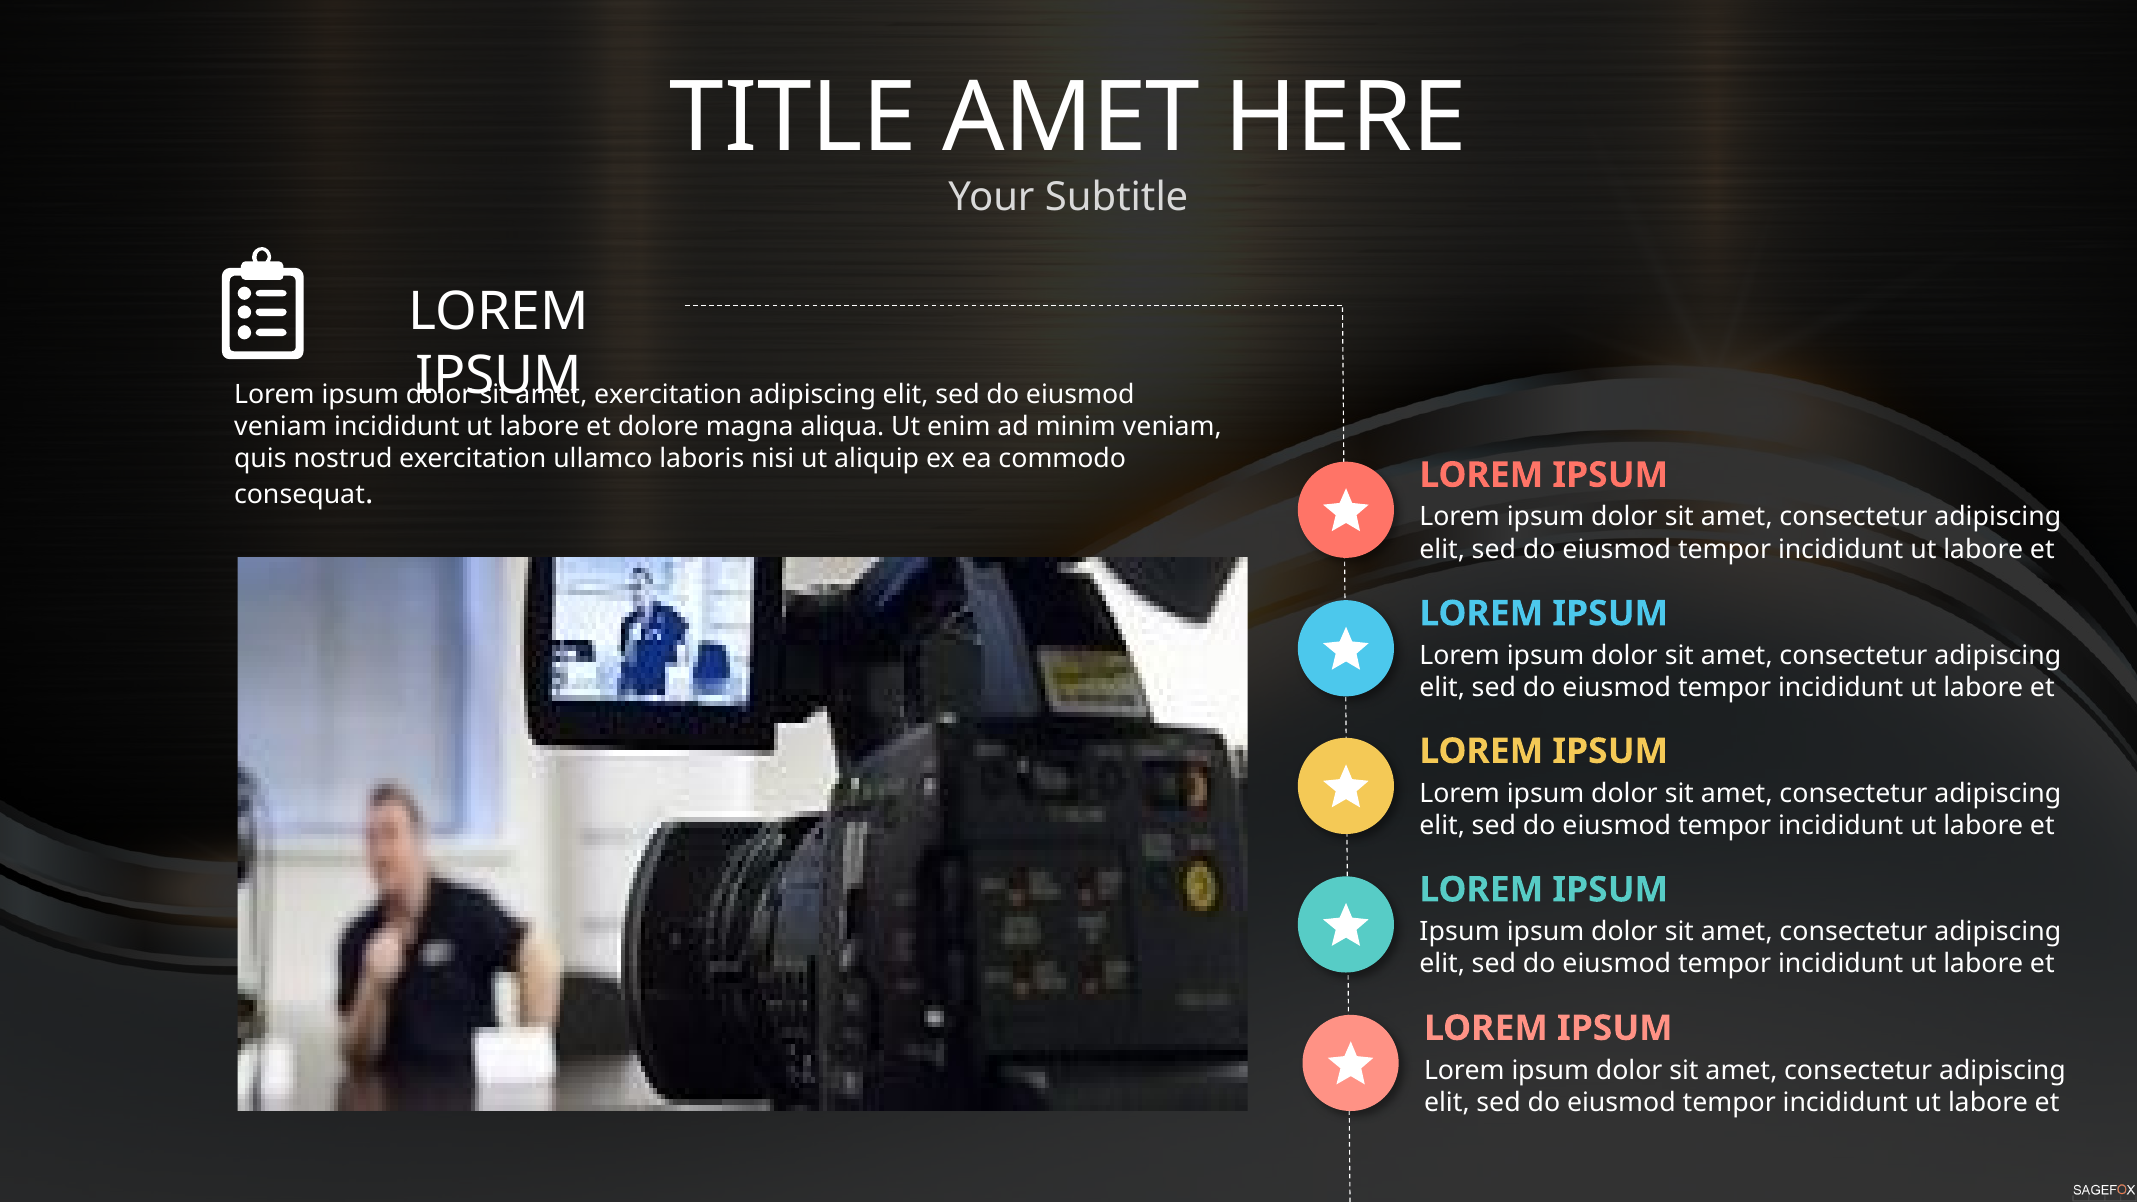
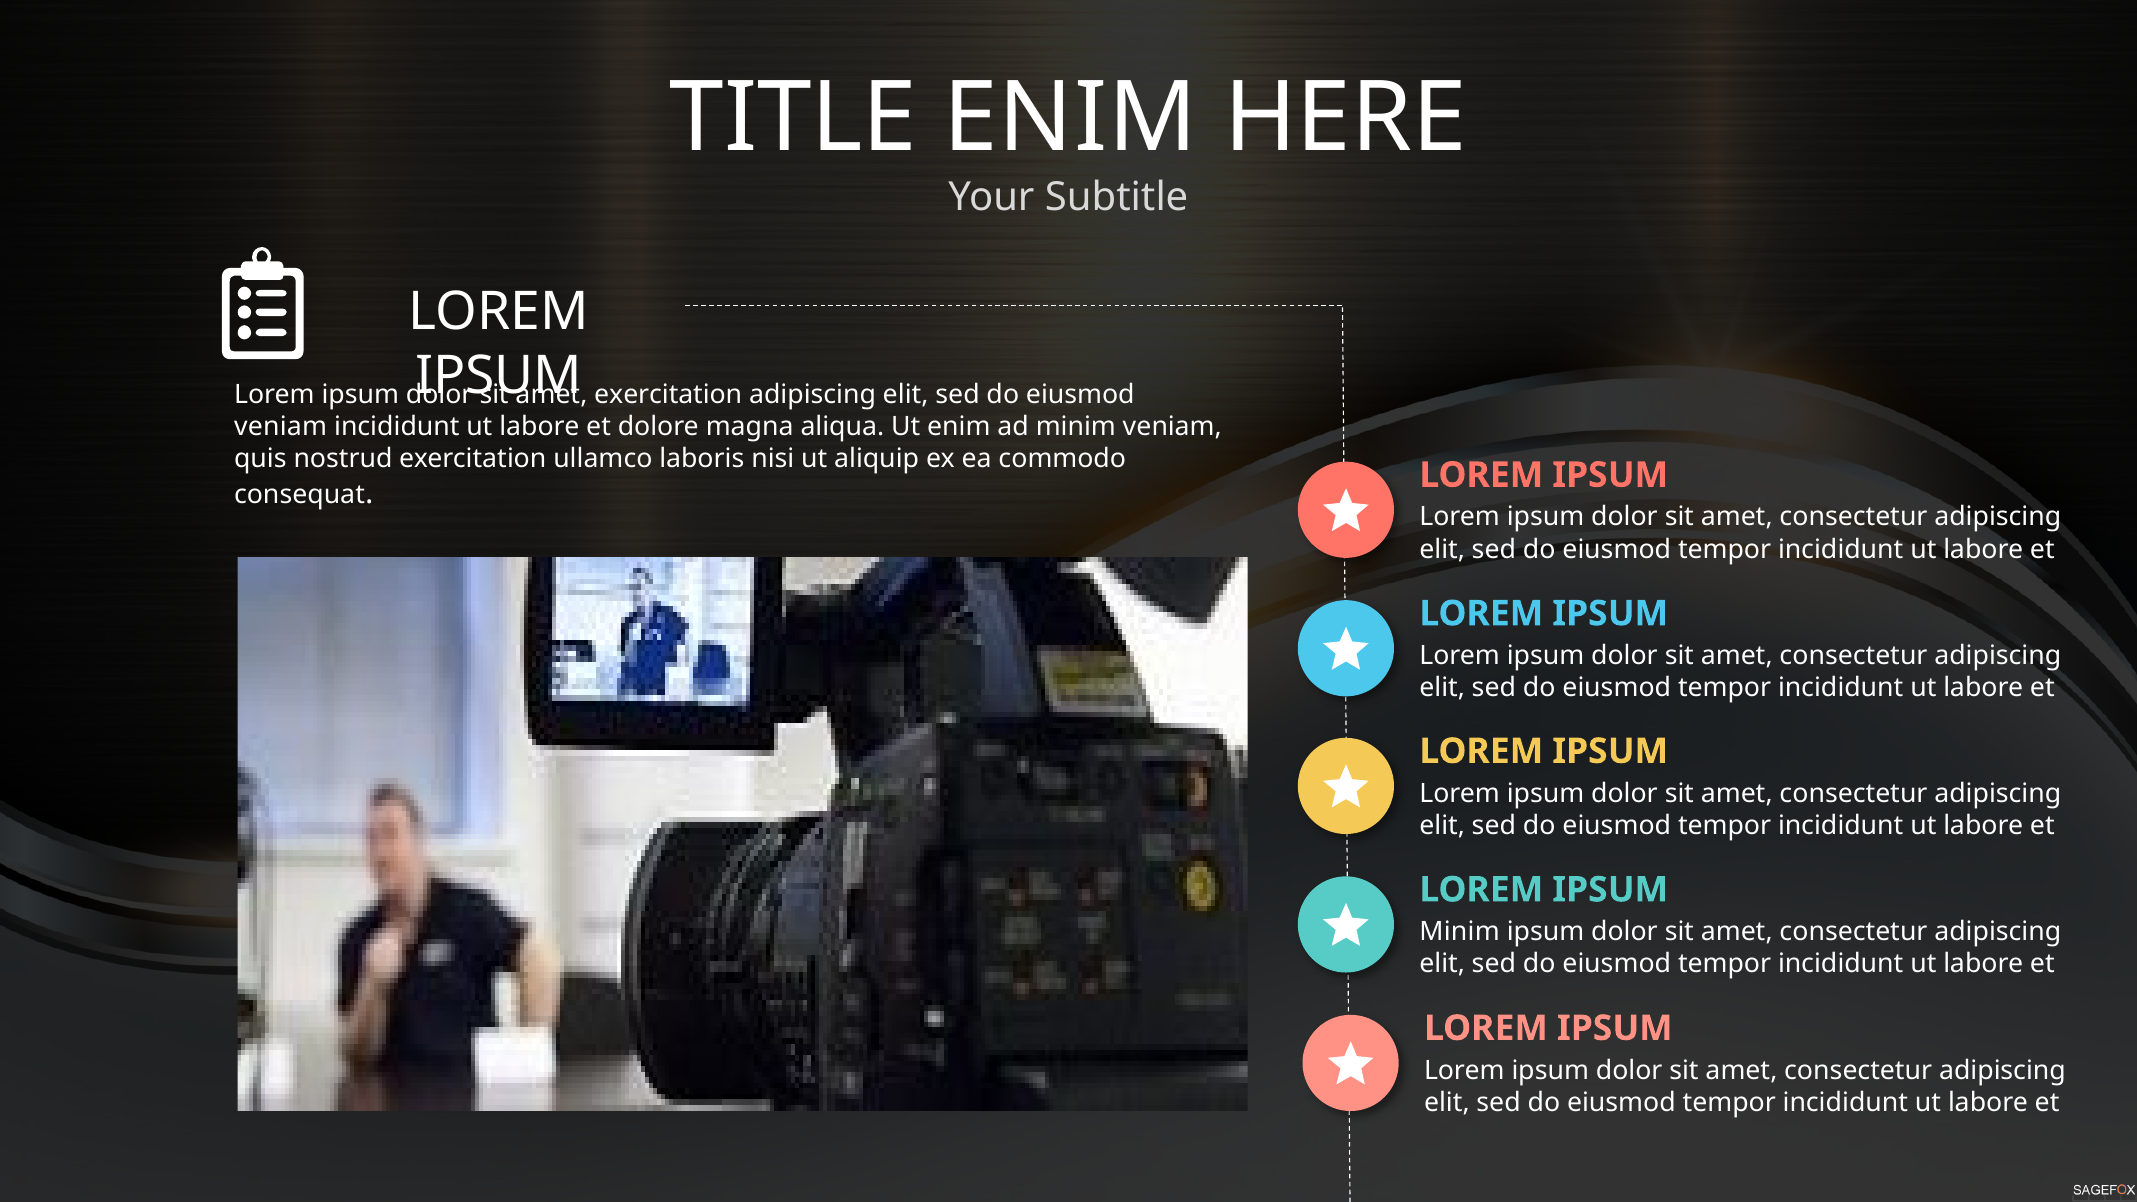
TITLE AMET: AMET -> ENIM (1070, 119)
Ipsum: Ipsum -> Minim (1460, 932)
